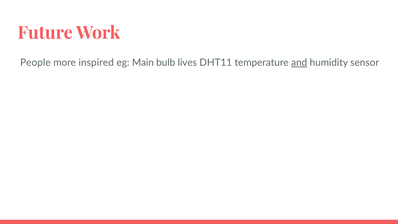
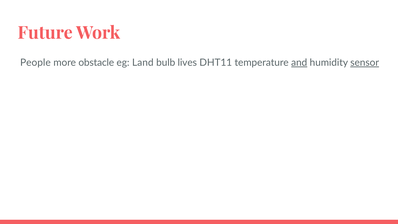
inspired: inspired -> obstacle (96, 63)
Main: Main -> Land (143, 63)
sensor underline: none -> present (365, 63)
